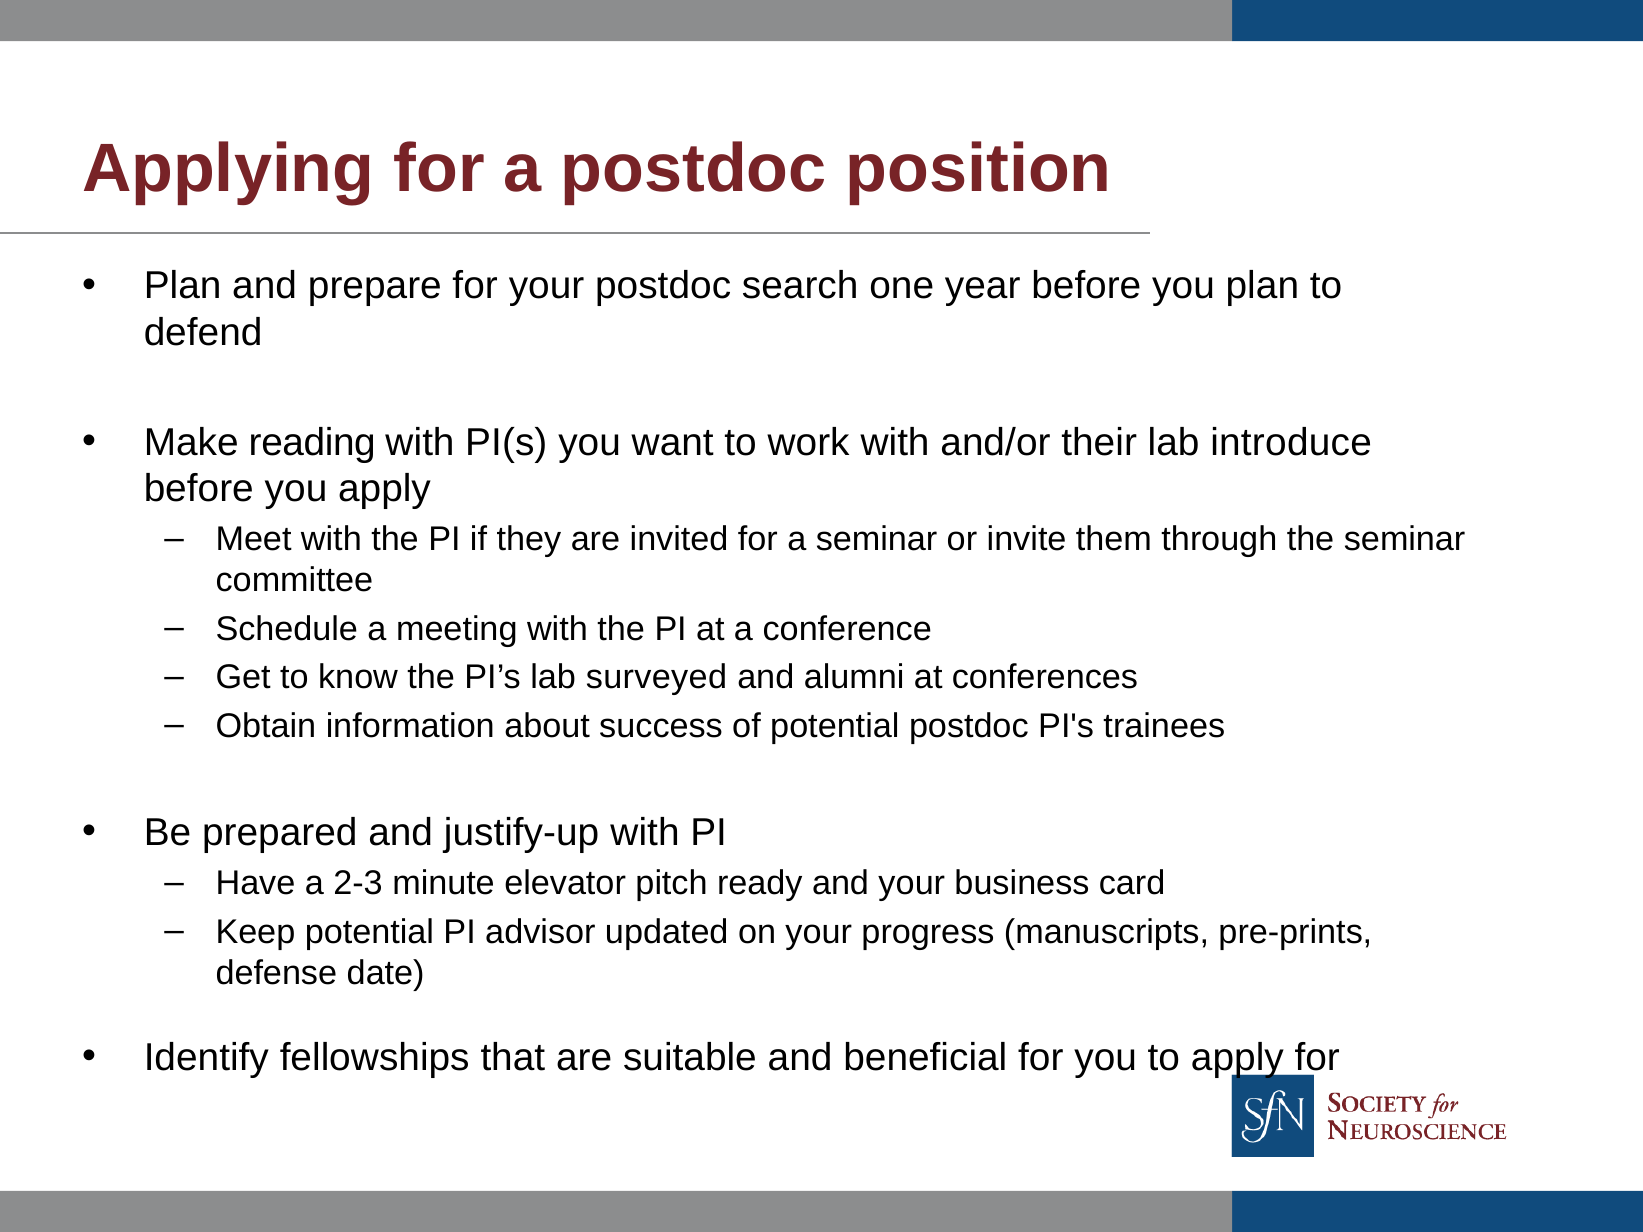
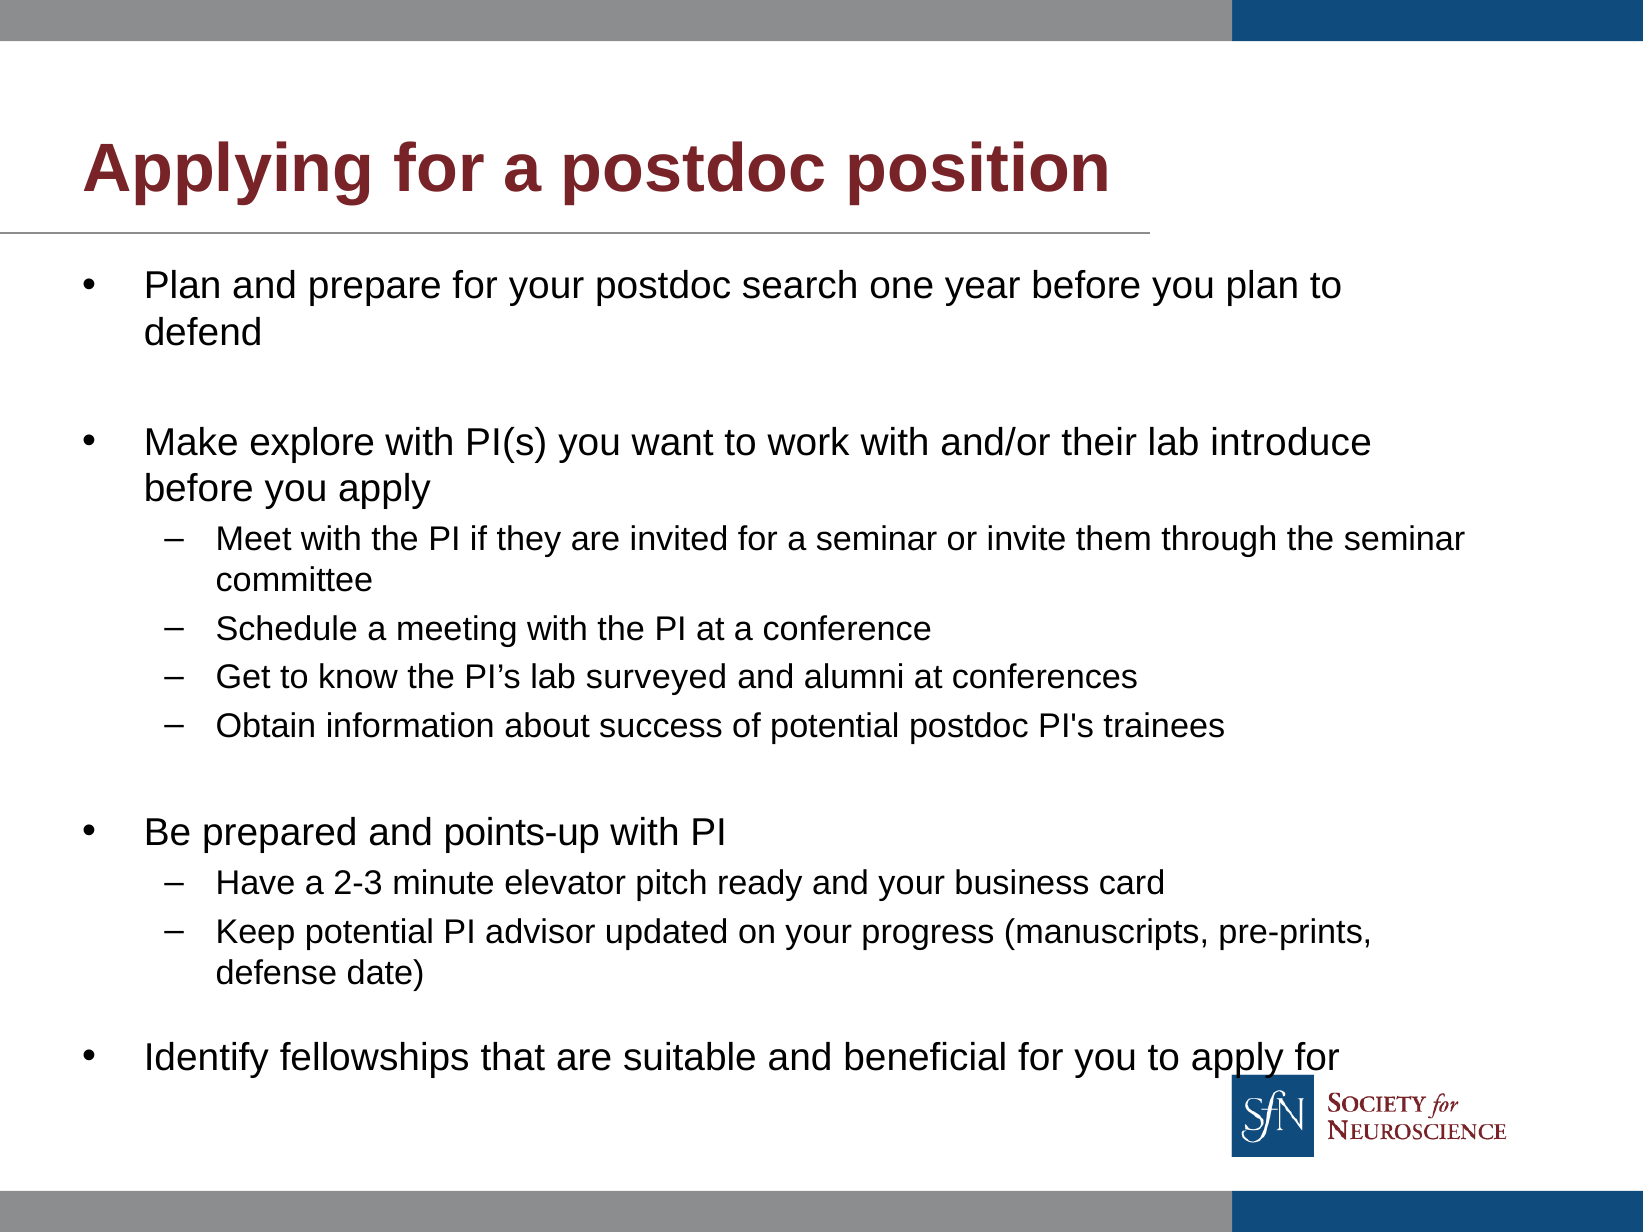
reading: reading -> explore (312, 442)
justify-up: justify-up -> points-up (522, 833)
